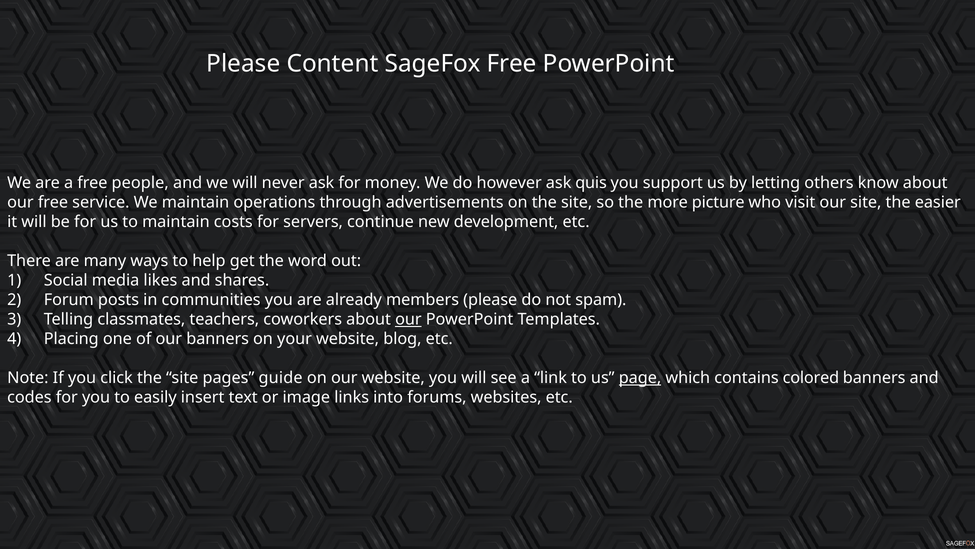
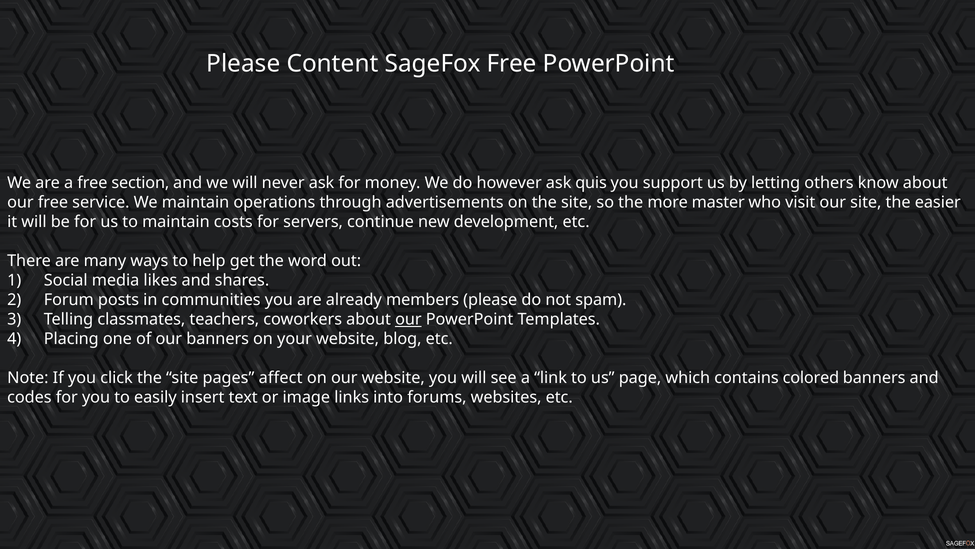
people: people -> section (140, 183)
picture: picture -> master (718, 202)
guide: guide -> affect (281, 378)
page underline: present -> none (640, 378)
